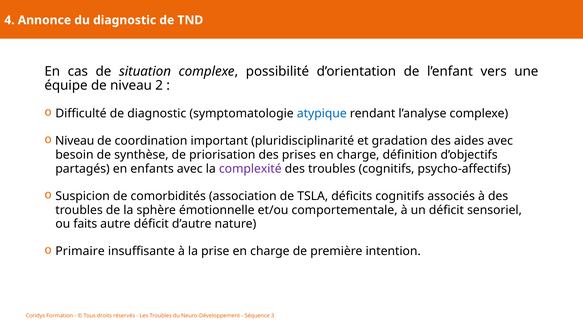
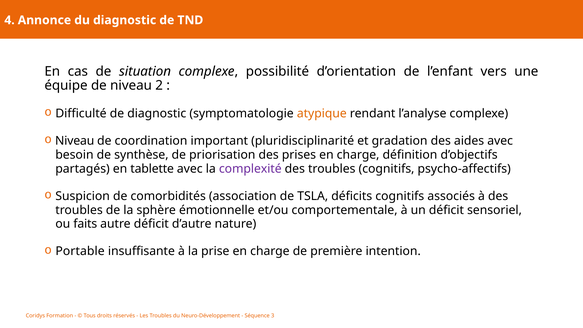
atypique colour: blue -> orange (322, 113)
enfants: enfants -> tablette (152, 169)
Primaire: Primaire -> Portable (80, 251)
